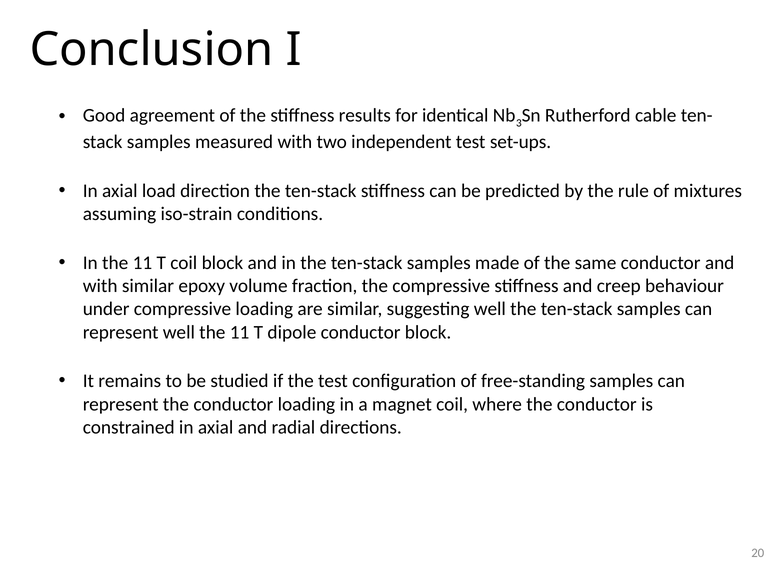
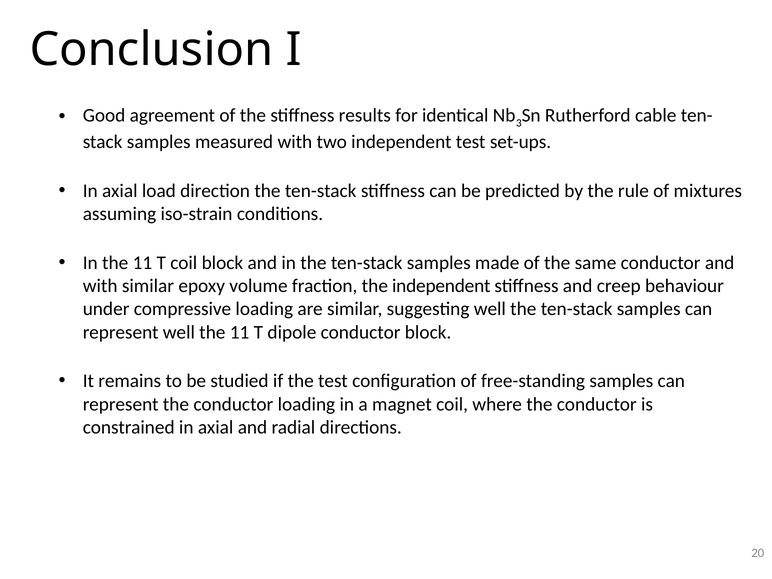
the compressive: compressive -> independent (441, 286)
